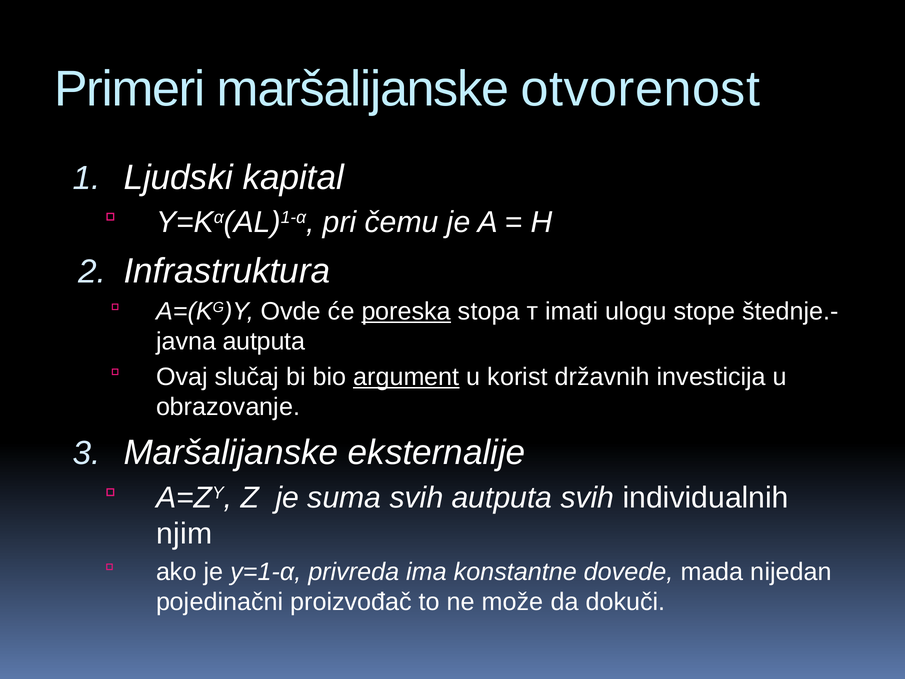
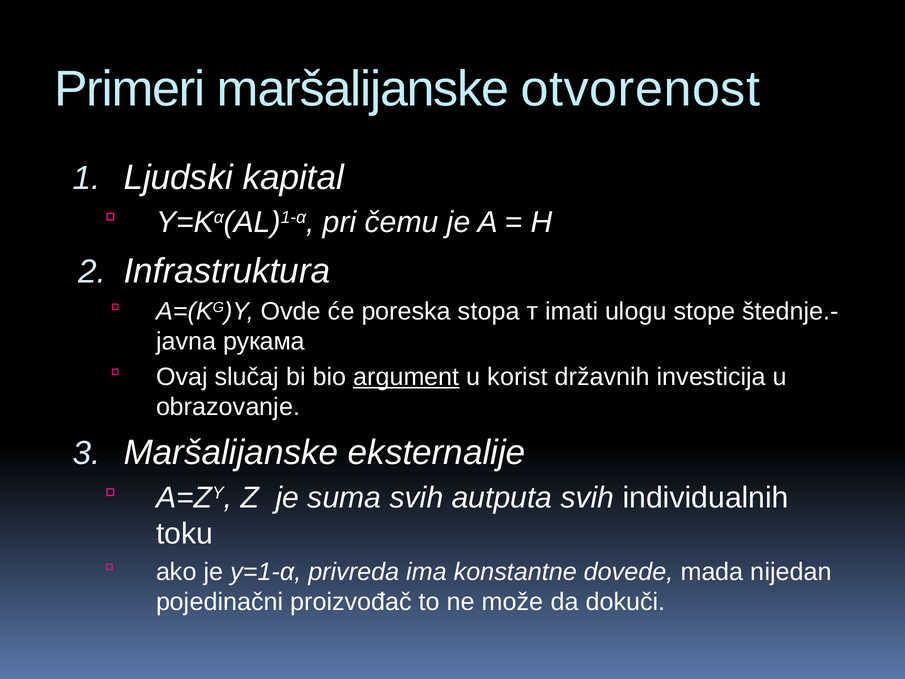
poreska underline: present -> none (406, 311)
javna autputa: autputa -> рукама (264, 342)
njim: njim -> toku (185, 534)
